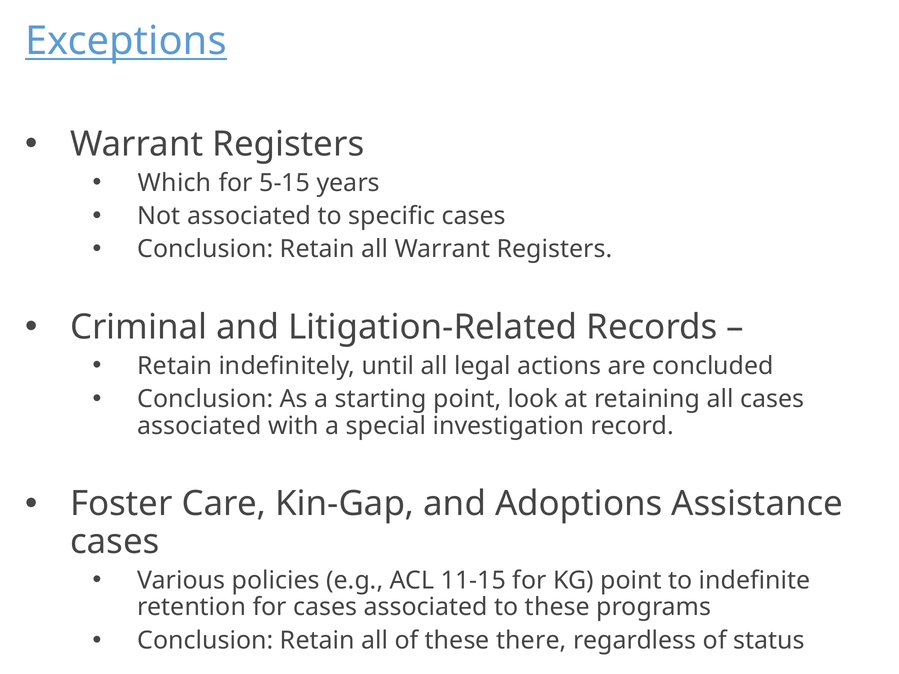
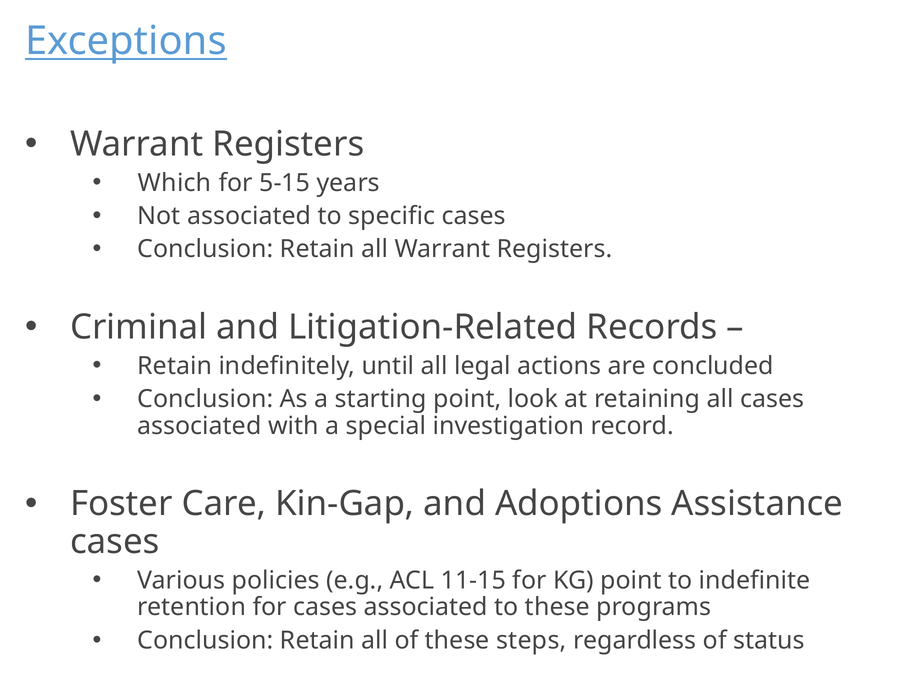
there: there -> steps (531, 641)
